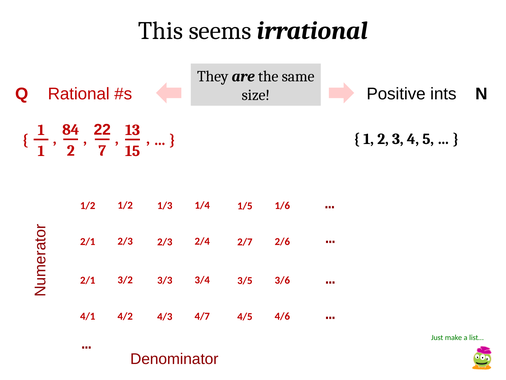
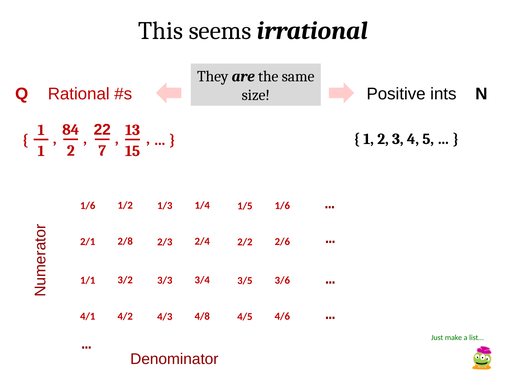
1/2: 1/2 -> 1/6 (88, 205)
2/3: 2/3 -> 2/8 (125, 241)
2/7: 2/7 -> 2/2 (245, 242)
2/1: 2/1 -> 1/1 (88, 280)
4/7: 4/7 -> 4/8 (202, 316)
